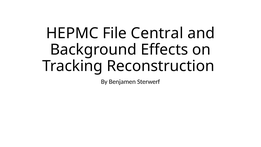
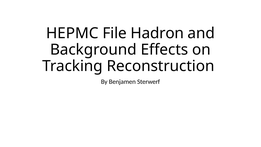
Central: Central -> Hadron (157, 33)
